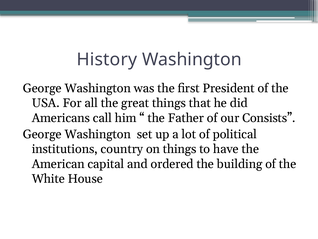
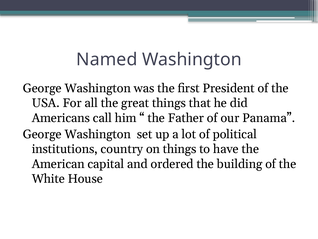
History: History -> Named (107, 60)
Consists: Consists -> Panama (269, 118)
